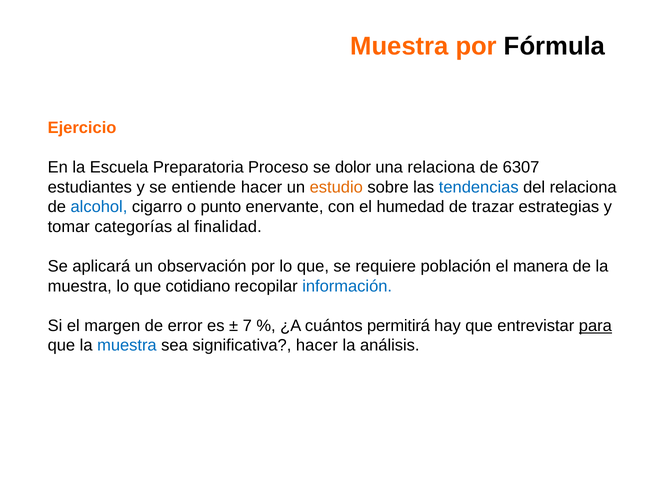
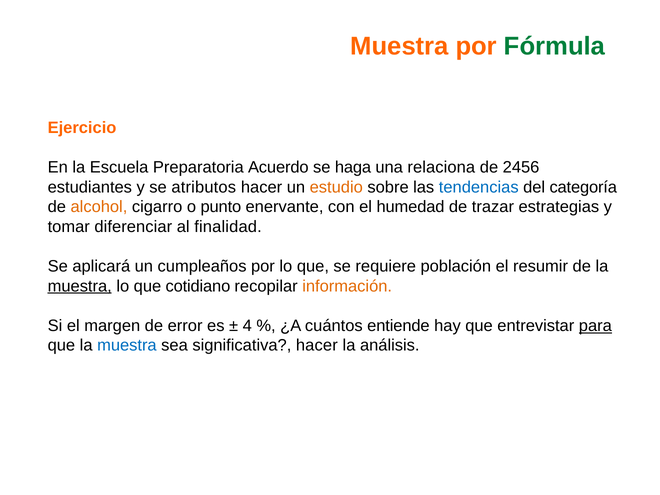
Fórmula colour: black -> green (555, 46)
Proceso: Proceso -> Acuerdo (278, 167)
dolor: dolor -> haga (353, 167)
6307: 6307 -> 2456 (521, 167)
entiende: entiende -> atributos (204, 187)
del relaciona: relaciona -> categoría (583, 187)
alcohol colour: blue -> orange (99, 207)
categorías: categorías -> diferenciar (133, 227)
observación: observación -> cumpleaños (202, 266)
manera: manera -> resumir (541, 266)
muestra underline: none -> present (80, 286)
información colour: blue -> orange (347, 286)
7: 7 -> 4 (247, 326)
permitirá: permitirá -> entiende (398, 326)
